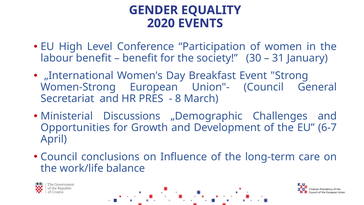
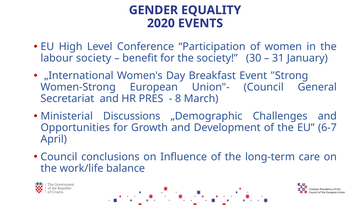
labour benefit: benefit -> society (94, 58)
